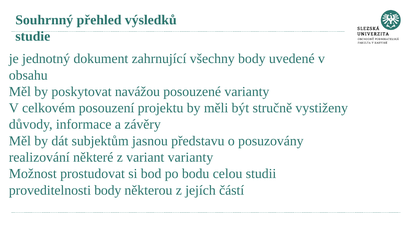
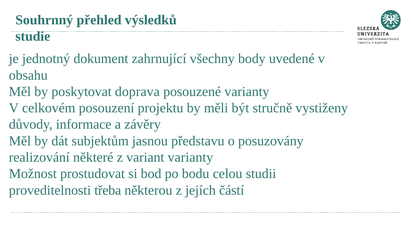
navážou: navážou -> doprava (137, 92)
proveditelnosti body: body -> třeba (108, 190)
